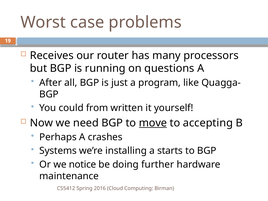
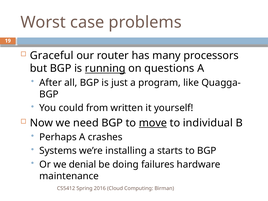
Receives: Receives -> Graceful (52, 55)
running underline: none -> present (105, 68)
accepting: accepting -> individual (208, 123)
notice: notice -> denial (83, 164)
further: further -> failures (158, 164)
